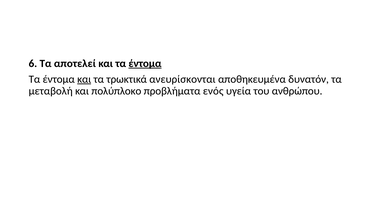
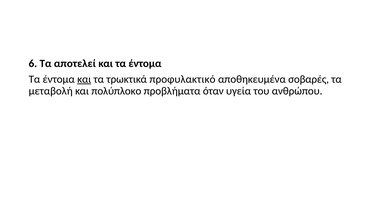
έντομα underline: present -> none (145, 64)
ανευρίσκονται: ανευρίσκονται -> προφυλακτικό (182, 79)
δυνατόν: δυνατόν -> σοβαρές (309, 79)
ενός: ενός -> όταν (213, 91)
